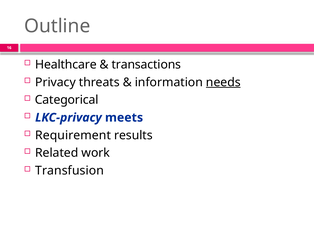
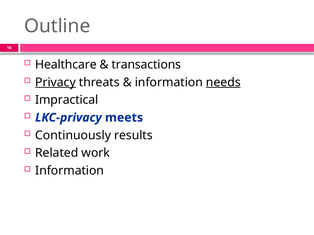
Privacy underline: none -> present (55, 82)
Categorical: Categorical -> Impractical (67, 100)
Requirement: Requirement -> Continuously (73, 136)
Transfusion: Transfusion -> Information (70, 171)
